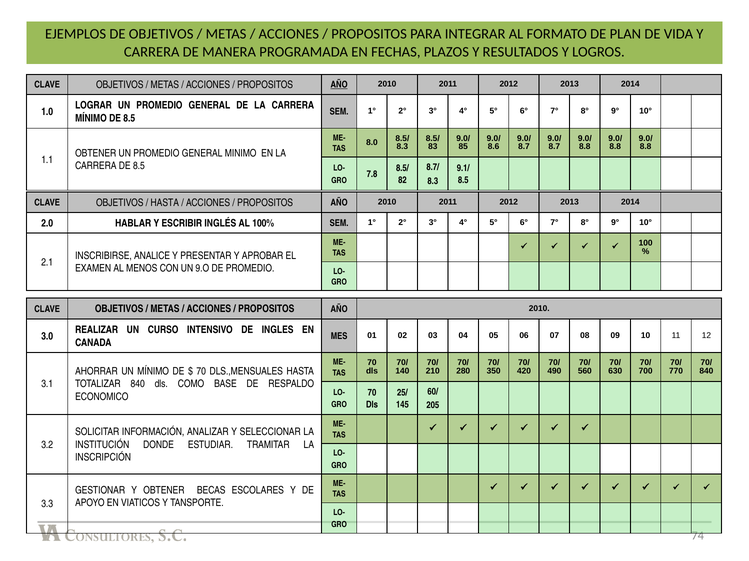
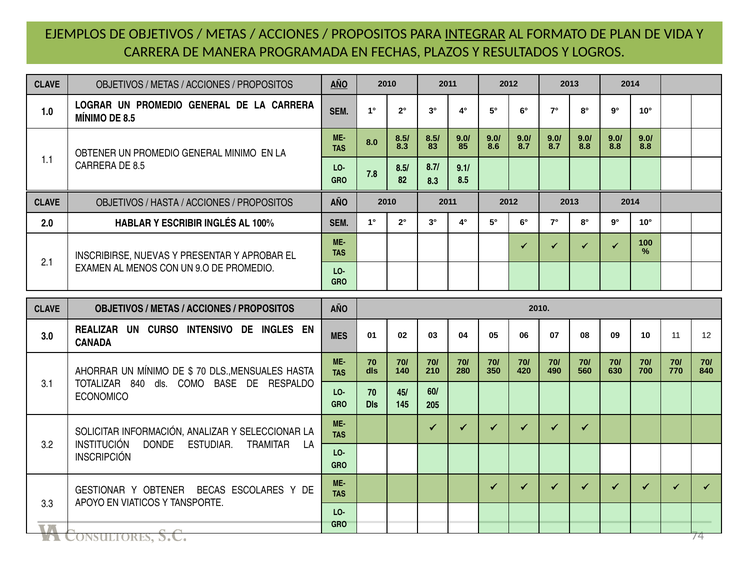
INTEGRAR underline: none -> present (475, 34)
ANALICE: ANALICE -> NUEVAS (152, 256)
25/: 25/ -> 45/ (402, 393)
